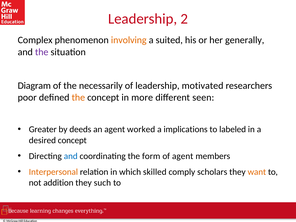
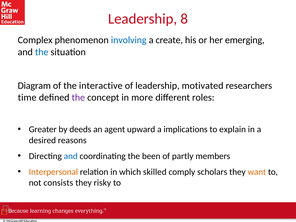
2: 2 -> 8 (184, 19)
involving colour: orange -> blue (129, 40)
suited: suited -> create (169, 40)
generally: generally -> emerging (245, 40)
the colour: purple -> blue (42, 52)
necessarily: necessarily -> interactive (101, 86)
poor: poor -> time (27, 97)
the colour: orange -> purple (78, 97)
seen: seen -> roles (203, 97)
worked: worked -> upward (141, 129)
labeled: labeled -> explain (233, 129)
desired concept: concept -> reasons (72, 140)
form: form -> been (151, 156)
of agent: agent -> partly (183, 156)
addition: addition -> consists (58, 183)
such: such -> risky (102, 183)
